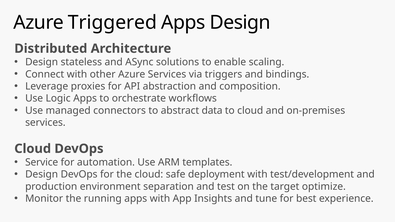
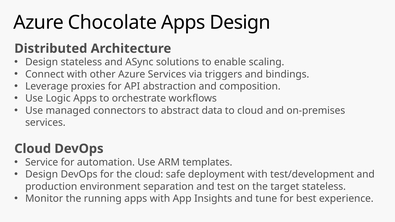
Triggered: Triggered -> Chocolate (112, 23)
target optimize: optimize -> stateless (324, 187)
